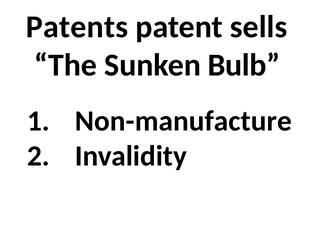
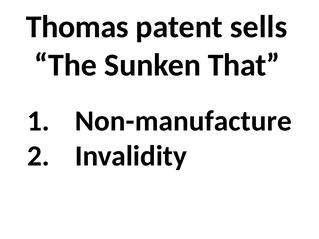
Patents: Patents -> Thomas (77, 27)
Bulb: Bulb -> That (244, 65)
